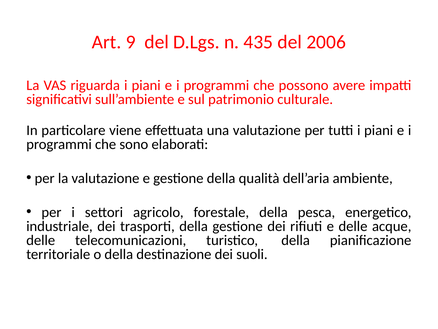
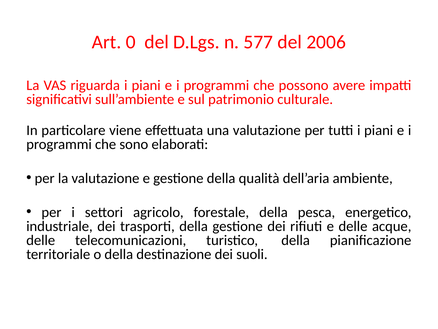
9: 9 -> 0 (131, 42)
435: 435 -> 577 (258, 42)
